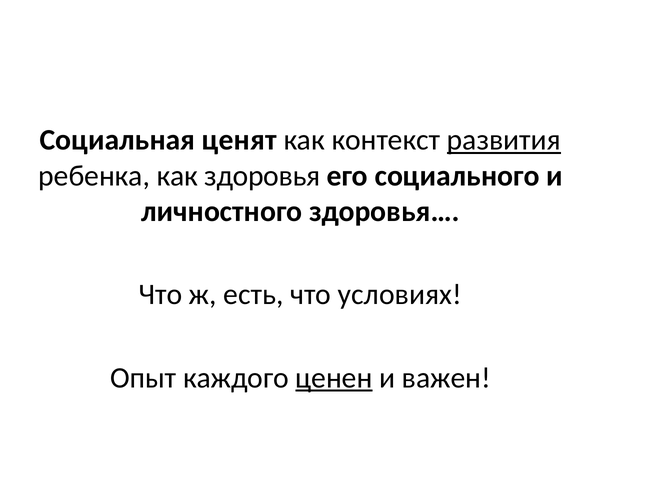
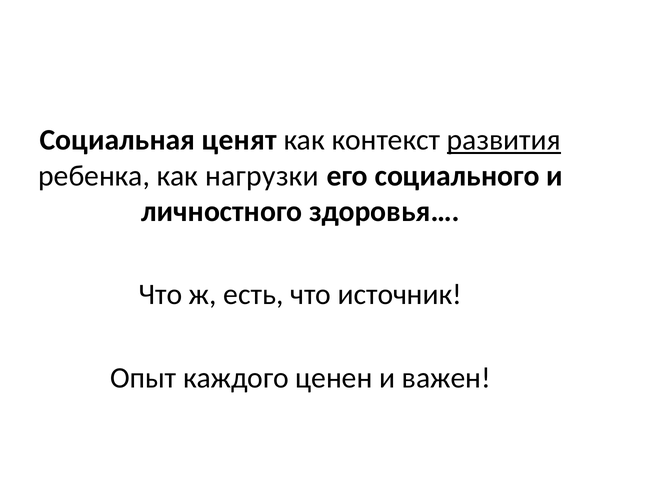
здоровья: здоровья -> нагрузки (262, 176)
условиях: условиях -> источник (400, 295)
ценен underline: present -> none (334, 378)
